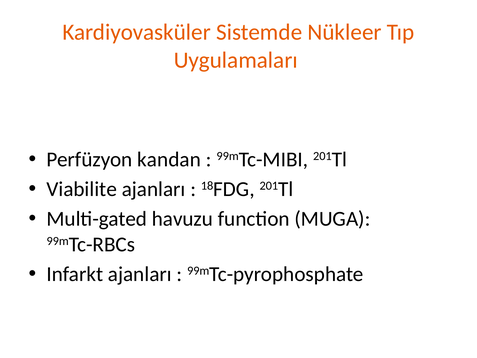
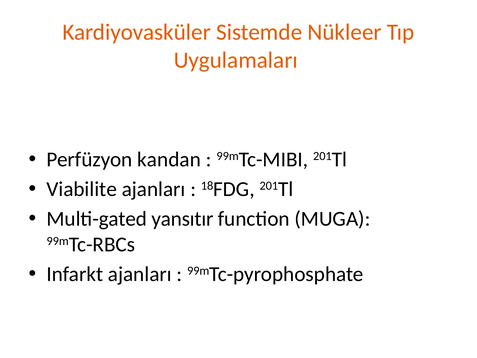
havuzu: havuzu -> yansıtır (183, 219)
